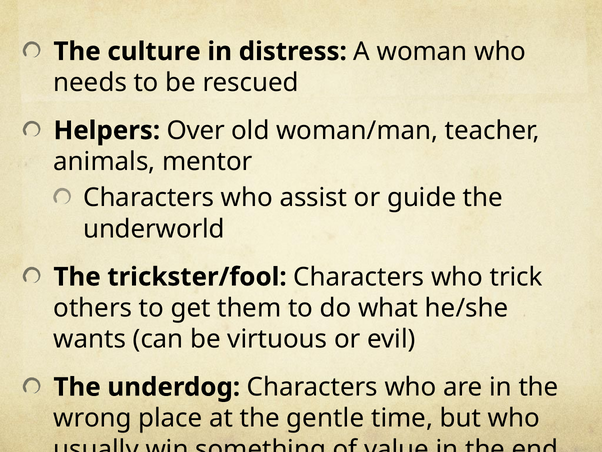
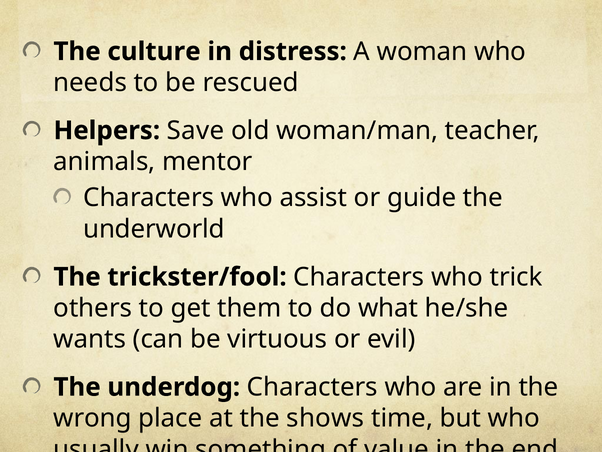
Over: Over -> Save (195, 130)
gentle: gentle -> shows (325, 418)
